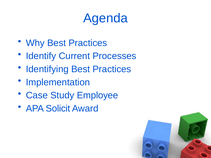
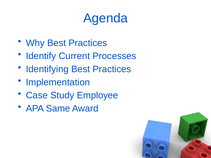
Solicit: Solicit -> Same (58, 109)
